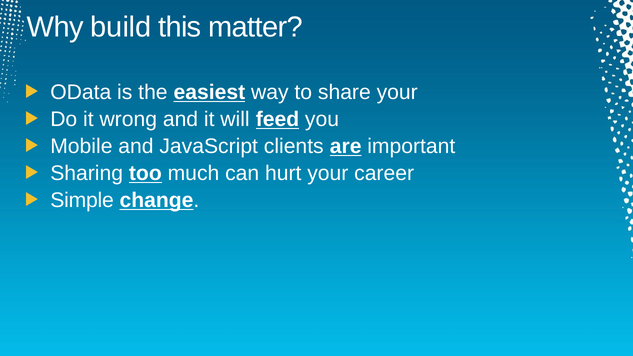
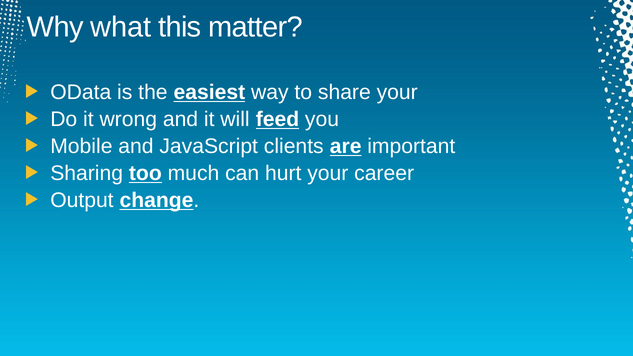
build: build -> what (121, 27)
Simple: Simple -> Output (82, 200)
